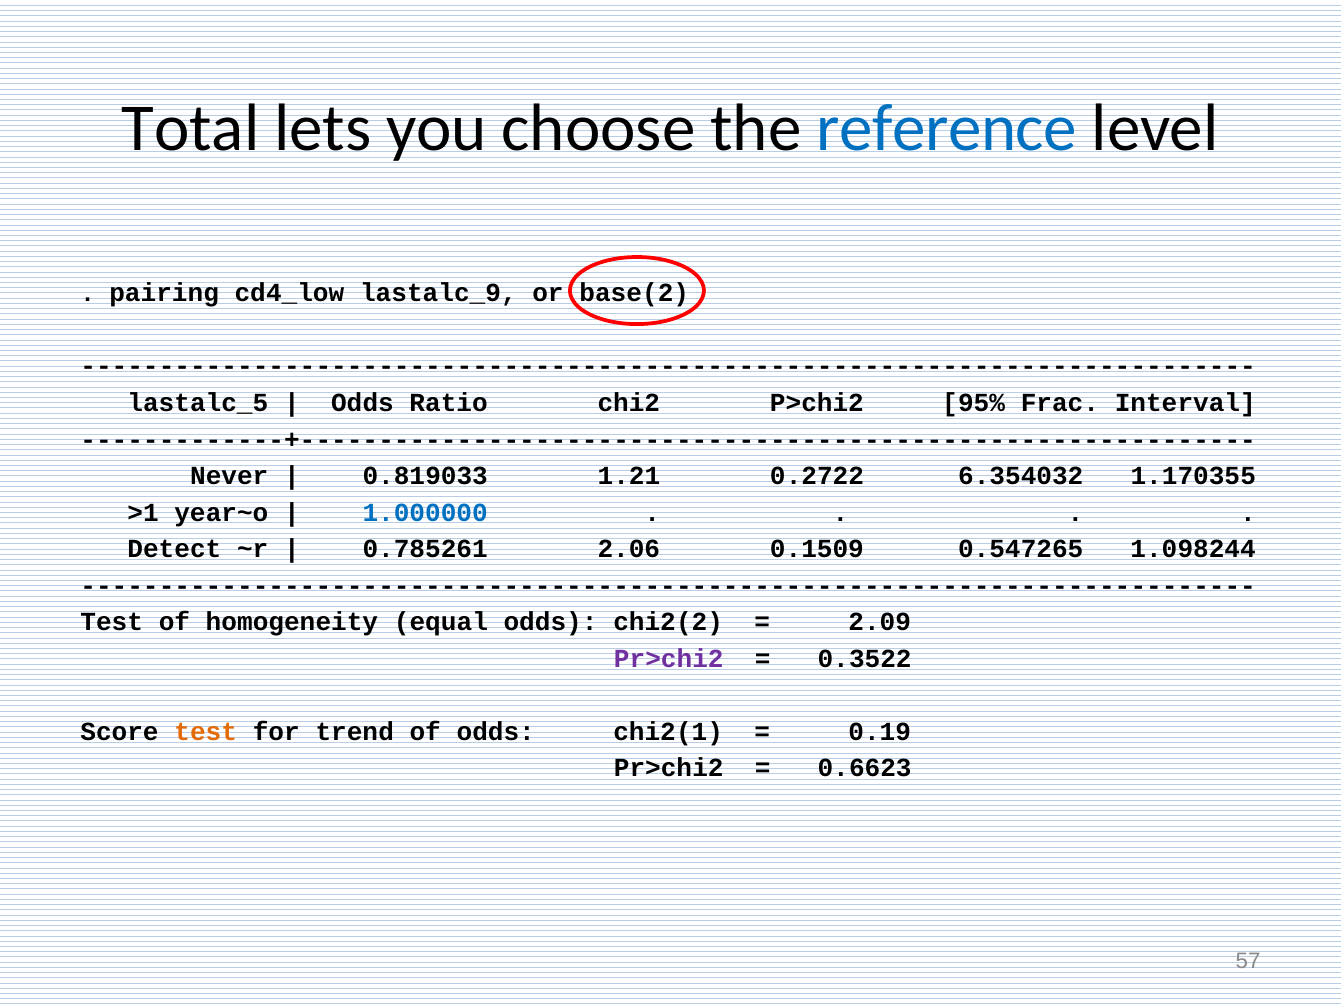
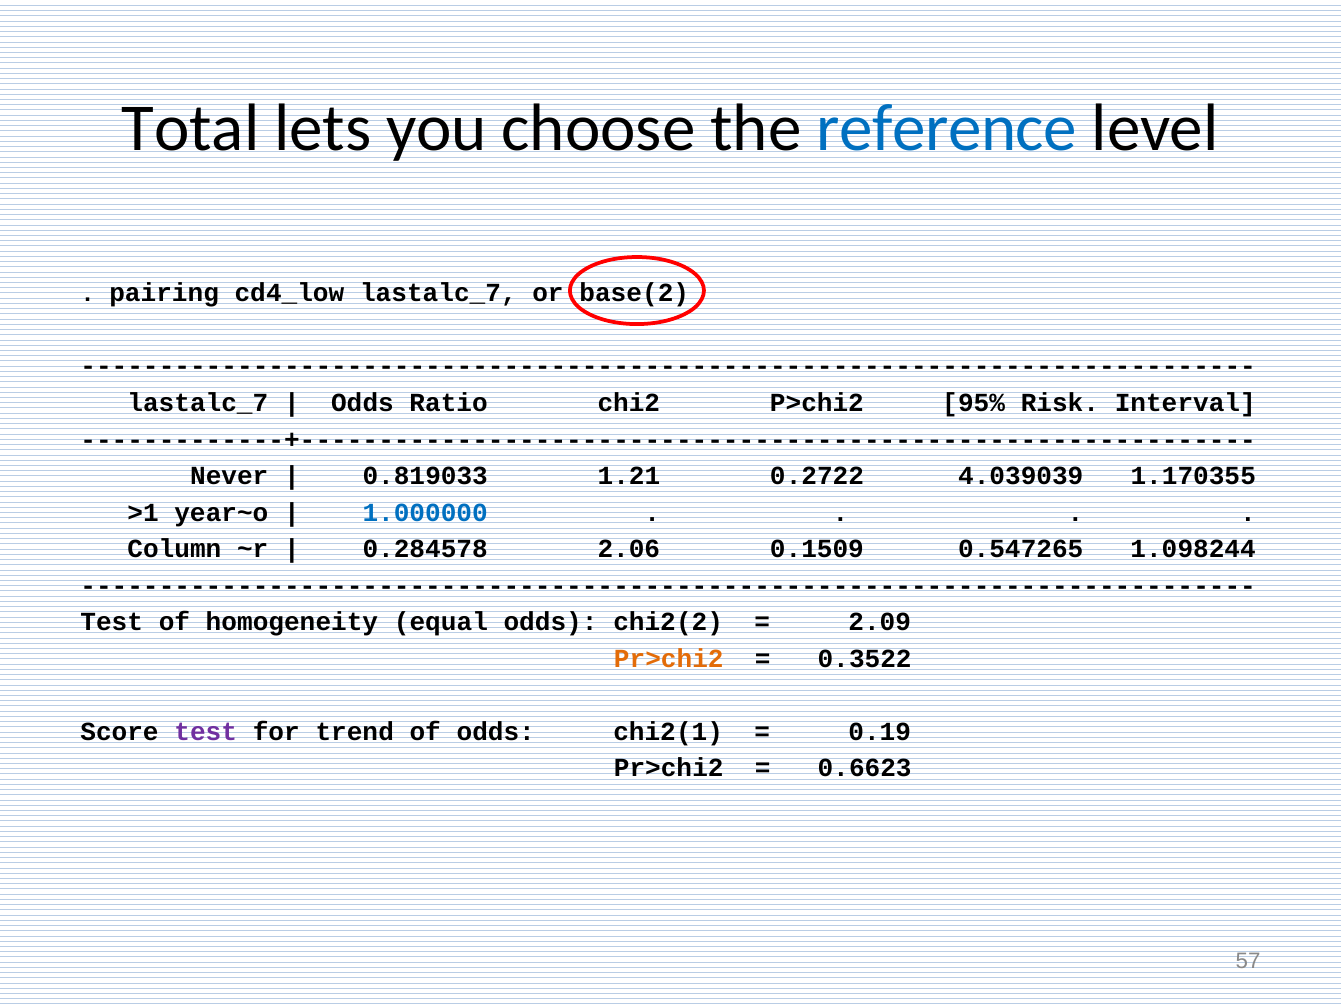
cd4_low lastalc_9: lastalc_9 -> lastalc_7 (438, 293)
lastalc_5: lastalc_5 -> lastalc_7 (198, 403)
Frac: Frac -> Risk (1060, 403)
6.354032: 6.354032 -> 4.039039 (1021, 476)
Detect: Detect -> Column (174, 549)
0.785261: 0.785261 -> 0.284578 (425, 549)
Pr>chi2 colour: purple -> orange (669, 659)
test colour: orange -> purple (206, 732)
